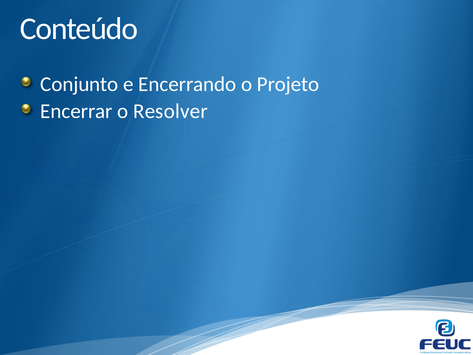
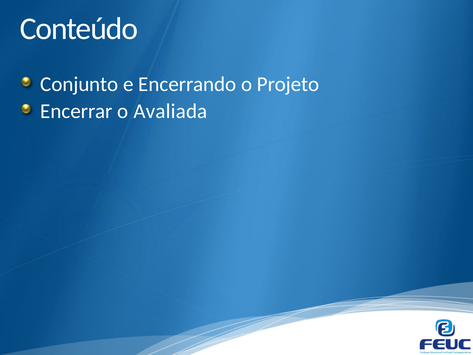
Resolver: Resolver -> Avaliada (170, 111)
